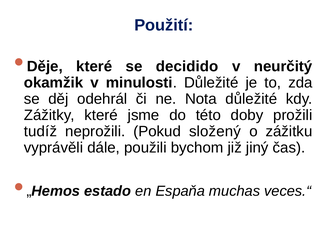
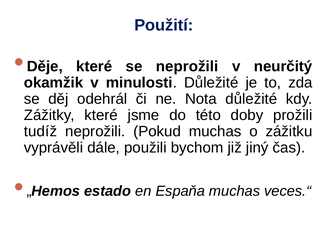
se decidido: decidido -> neprožili (187, 66)
Pokud složený: složený -> muchas (215, 131)
